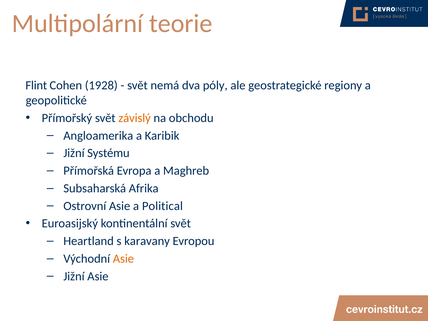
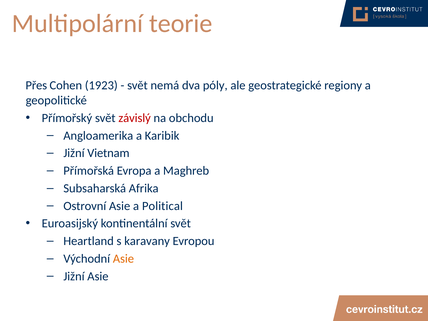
Flint: Flint -> Přes (36, 85)
1928: 1928 -> 1923 (101, 85)
závislý colour: orange -> red (135, 118)
Systému: Systému -> Vietnam (108, 153)
